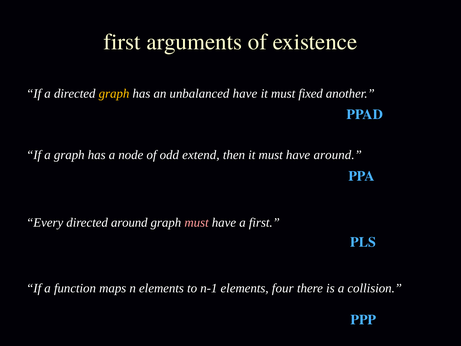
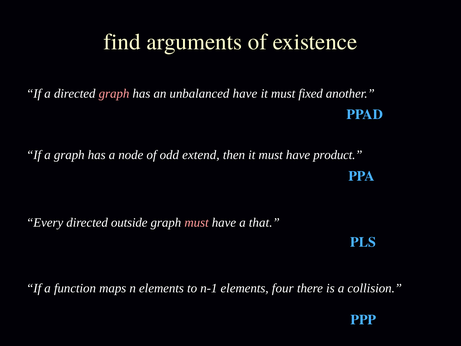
first: first -> find (122, 42)
graph colour: yellow -> pink (114, 94)
have around: around -> product (338, 155)
directed around: around -> outside (129, 223)
a first: first -> that (264, 223)
